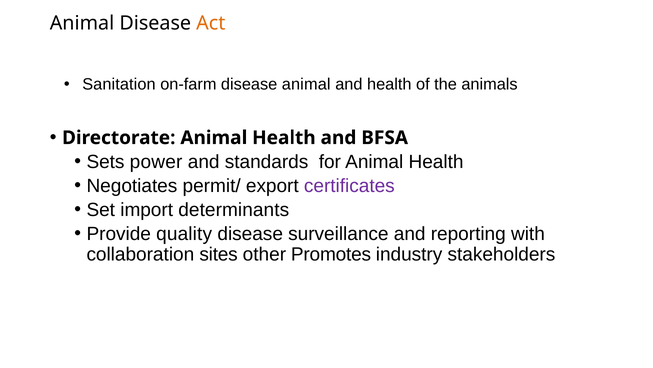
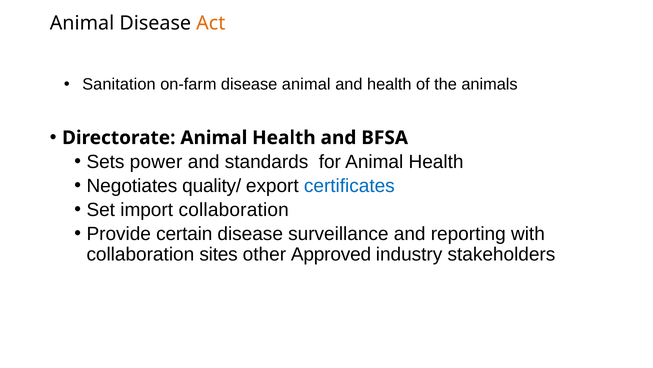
permit/: permit/ -> quality/ (212, 185)
certificates colour: purple -> blue (349, 185)
import determinants: determinants -> collaboration (234, 209)
quality: quality -> certain (184, 233)
Promotes: Promotes -> Approved (331, 254)
